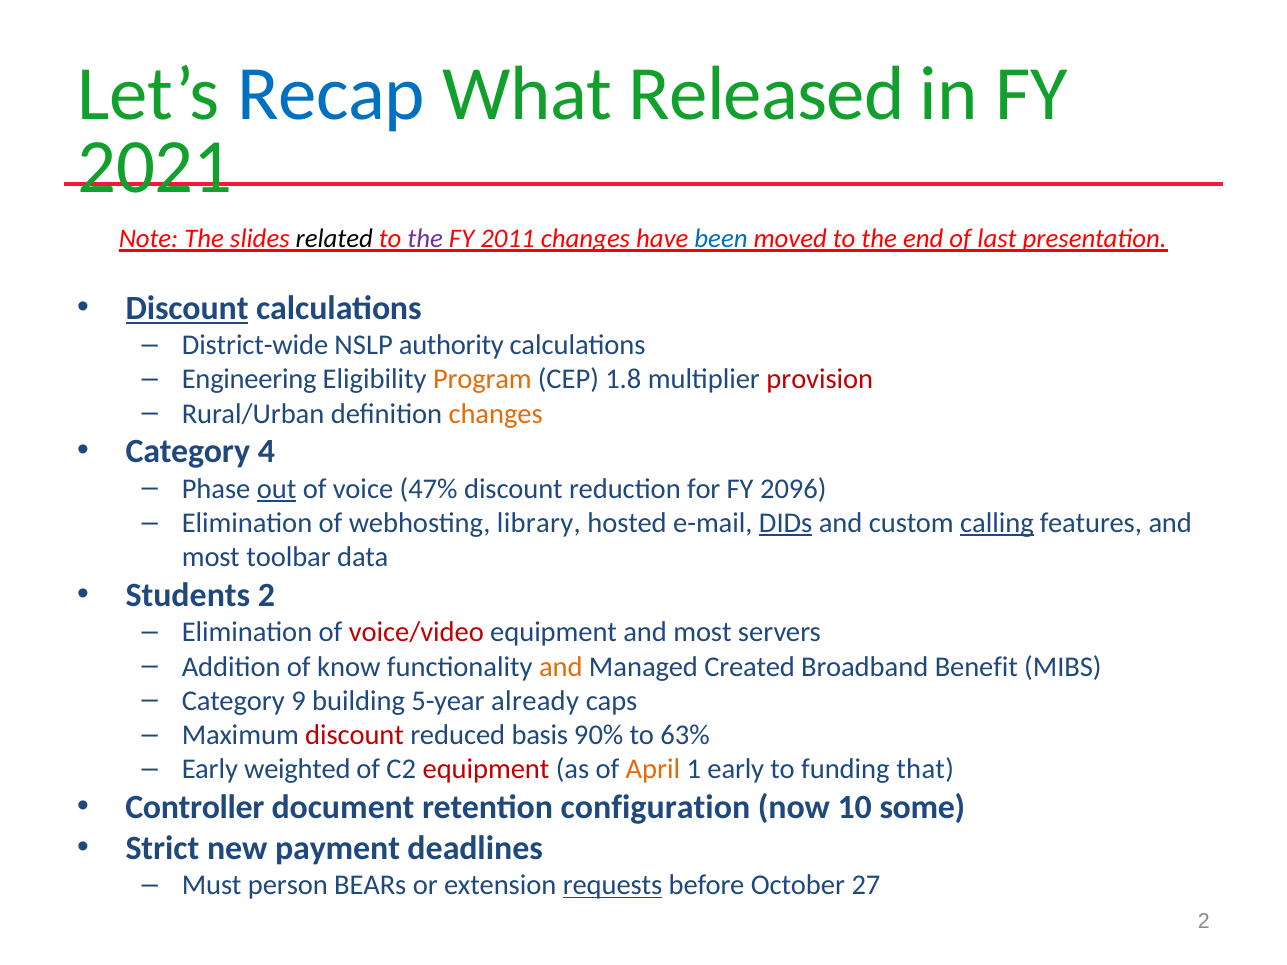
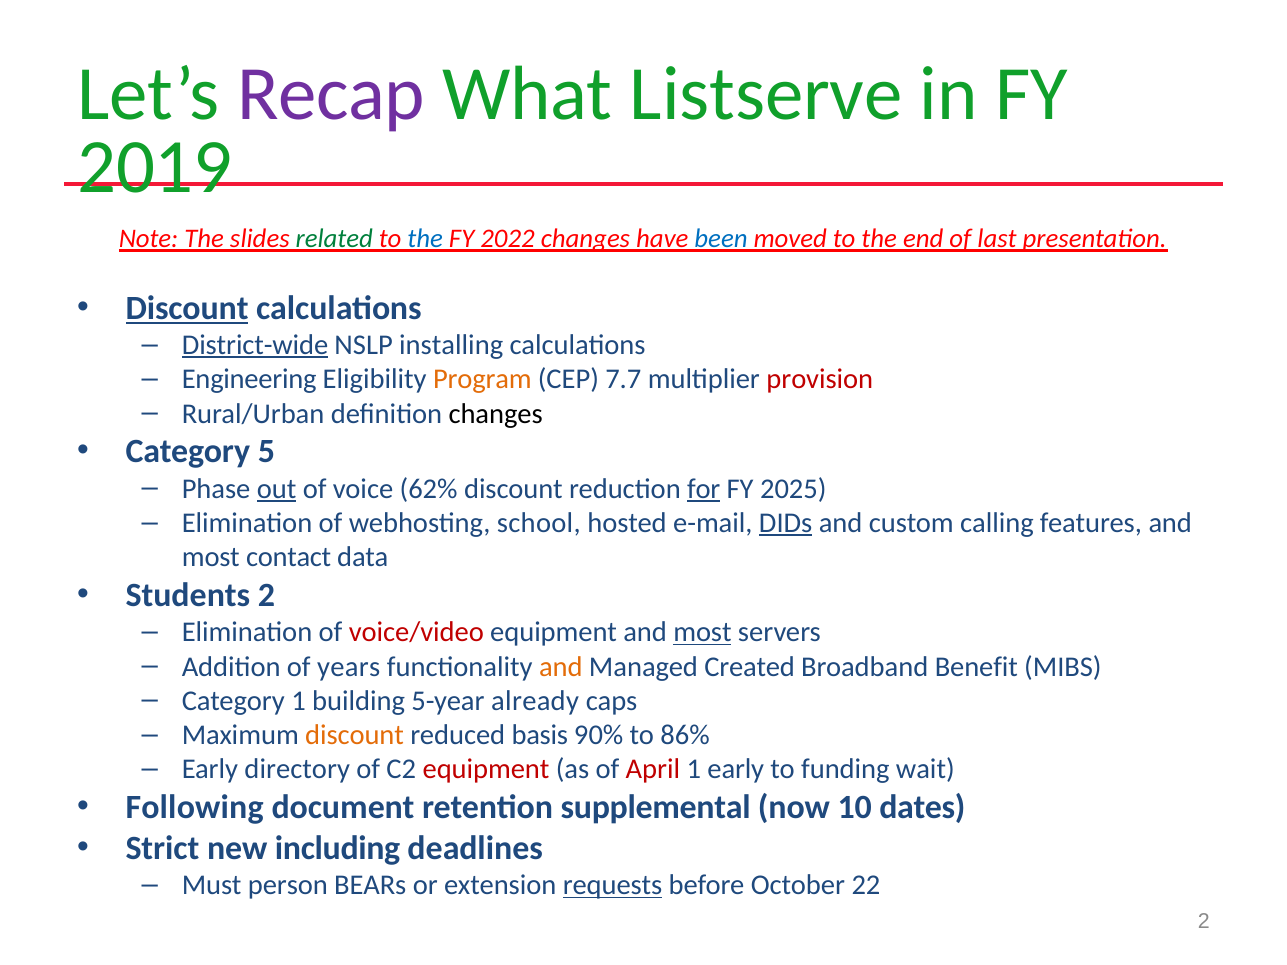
Recap colour: blue -> purple (331, 94)
Released: Released -> Listserve (766, 94)
2021: 2021 -> 2019 (155, 167)
related colour: black -> green (334, 239)
the colour: purple -> blue (425, 239)
2011: 2011 -> 2022 (508, 239)
District-wide underline: none -> present (255, 345)
authority: authority -> installing (451, 345)
1.8: 1.8 -> 7.7 (623, 379)
changes colour: orange -> black (496, 414)
4: 4 -> 5 (266, 452)
47%: 47% -> 62% (429, 489)
for underline: none -> present (704, 489)
2096: 2096 -> 2025 (793, 489)
library: library -> school (539, 523)
calling underline: present -> none (997, 523)
toolbar: toolbar -> contact (289, 557)
most underline: none -> present (702, 632)
know: know -> years (349, 667)
Category 9: 9 -> 1 (298, 701)
discount colour: red -> orange (355, 735)
63%: 63% -> 86% (685, 735)
weighted: weighted -> directory (297, 770)
April colour: orange -> red (653, 770)
that: that -> wait (925, 770)
Controller: Controller -> Following (195, 808)
configuration: configuration -> supplemental (656, 808)
some: some -> dates (922, 808)
payment: payment -> including (338, 848)
27: 27 -> 22 (866, 885)
